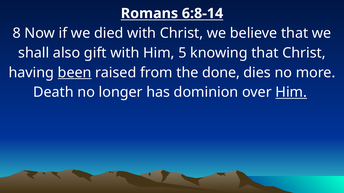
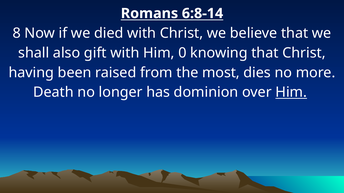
5: 5 -> 0 (182, 53)
been underline: present -> none (75, 73)
done: done -> most (221, 73)
